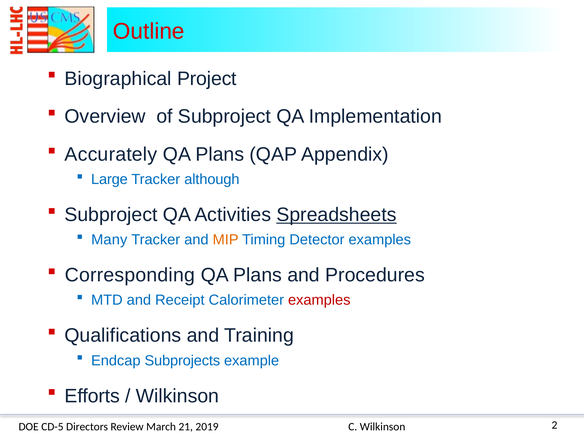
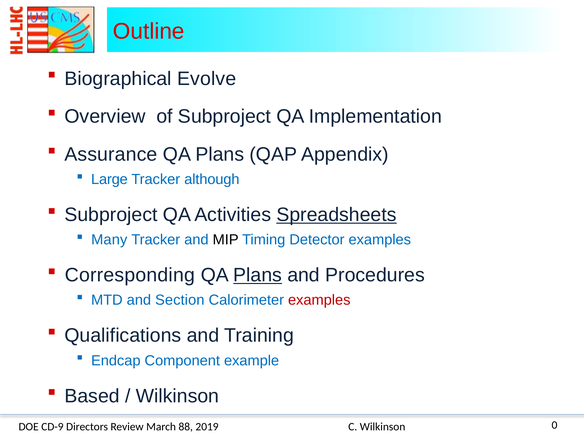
Project: Project -> Evolve (207, 79)
Accurately: Accurately -> Assurance (111, 154)
MIP colour: orange -> black (226, 240)
Plans underline: none -> present (258, 275)
Receipt: Receipt -> Section (180, 300)
Subprojects: Subprojects -> Component (182, 361)
Efforts: Efforts -> Based (92, 396)
CD-5: CD-5 -> CD-9 (52, 427)
21: 21 -> 88 (186, 427)
2: 2 -> 0 (555, 425)
